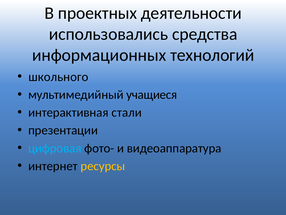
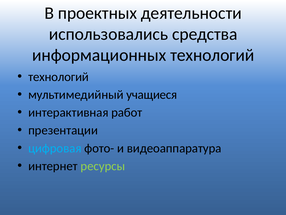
школьного: школьного -> технологий (59, 77)
стали: стали -> работ (127, 112)
ресурсы colour: yellow -> light green (103, 166)
